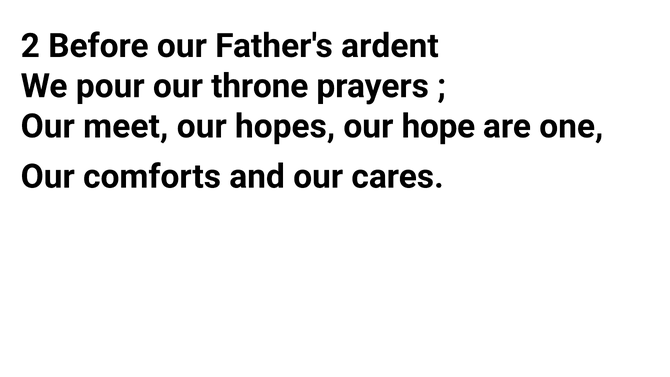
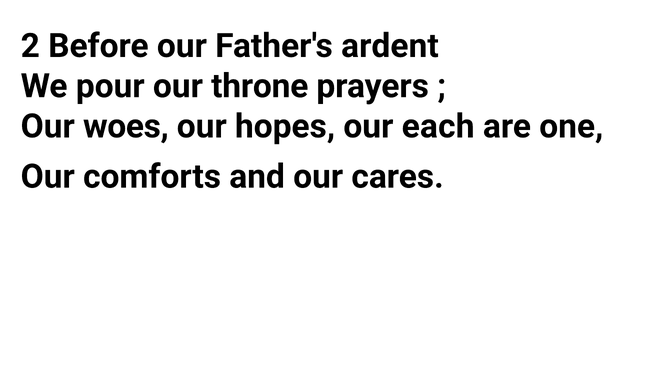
meet: meet -> woes (126, 126)
hope: hope -> each (438, 126)
